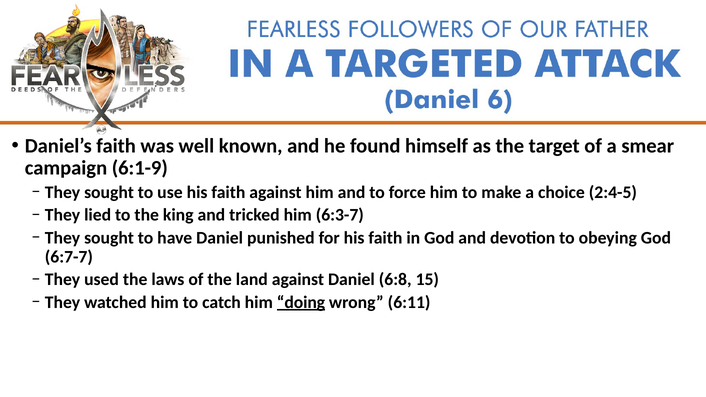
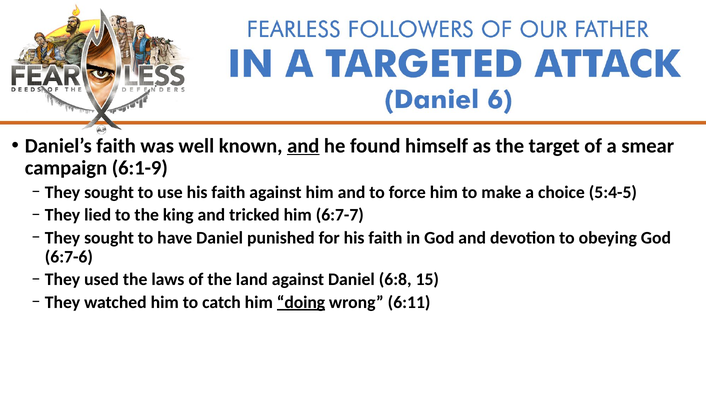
and underline: none -> present (303, 146)
2:4-5: 2:4-5 -> 5:4-5 (613, 192)
6:3-7: 6:3-7 -> 6:7-7 (340, 215)
6:7-7: 6:7-7 -> 6:7-6 (69, 257)
